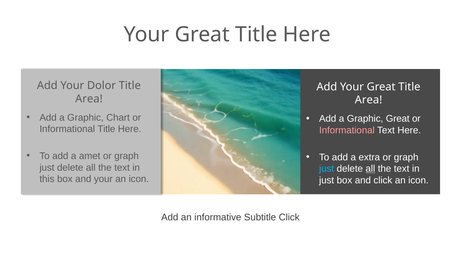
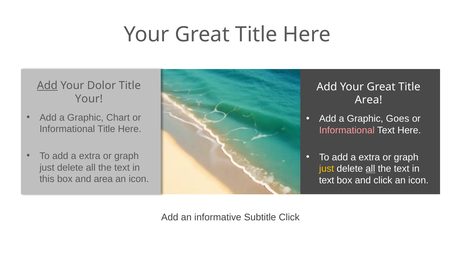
Add underline: none -> present (47, 86)
Area: Area -> Your (89, 99)
Graphic Great: Great -> Goes (398, 119)
amet: amet -> extra (90, 156)
just colour: light blue -> yellow (327, 169)
and your: your -> area (103, 179)
just: just -> text (327, 180)
